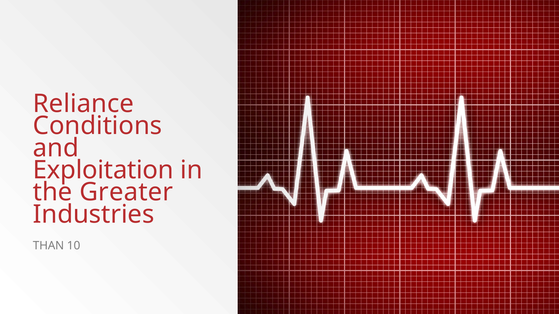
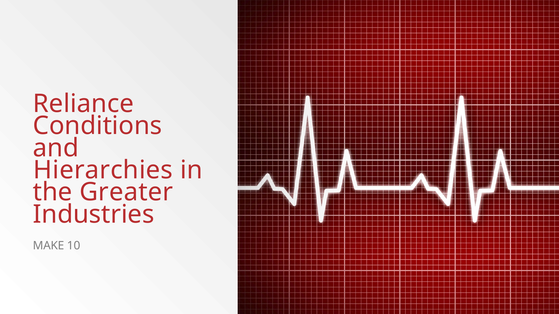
Exploitation: Exploitation -> Hierarchies (103, 170)
THAN: THAN -> MAKE (48, 246)
